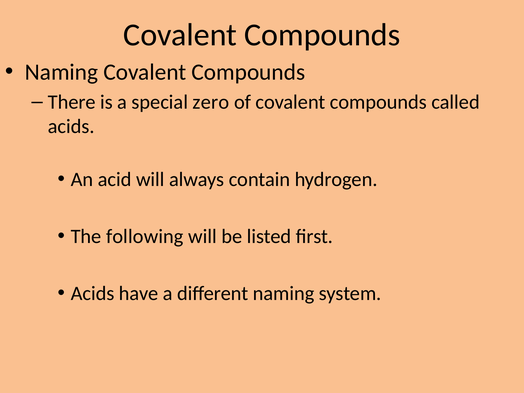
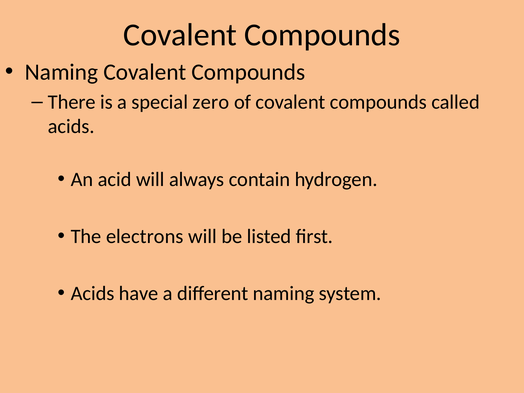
following: following -> electrons (145, 236)
